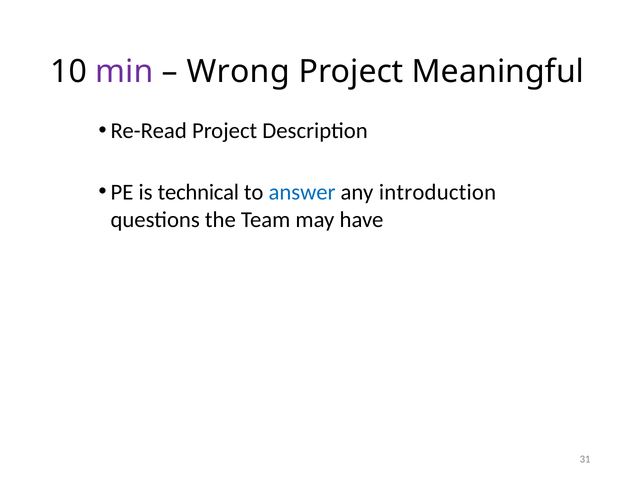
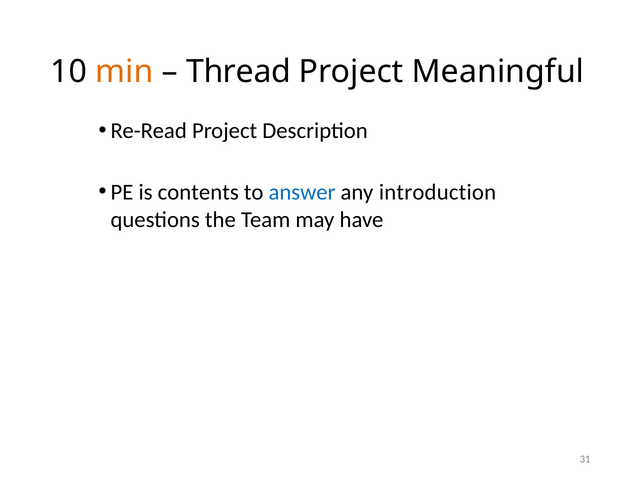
min colour: purple -> orange (124, 72)
Wrong: Wrong -> Thread (239, 72)
technical: technical -> contents (198, 192)
